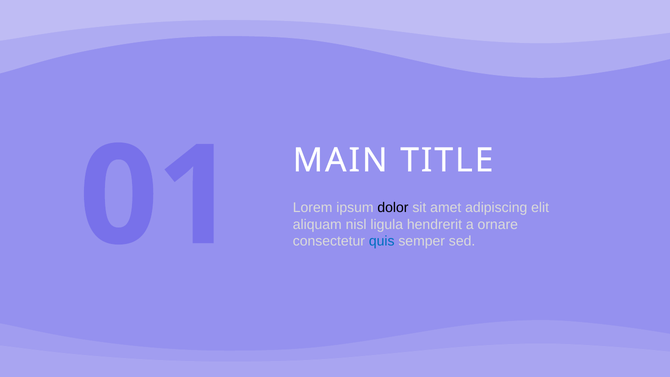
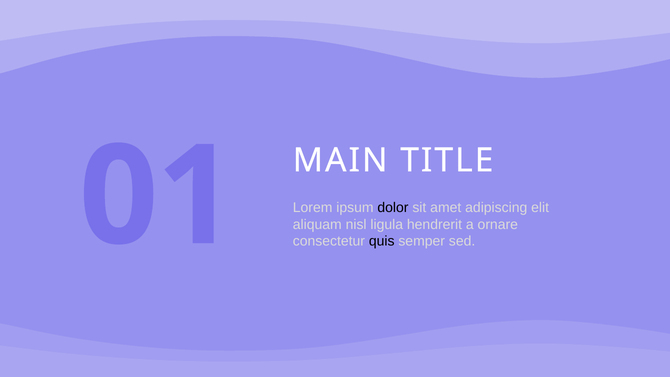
quis colour: blue -> black (382, 241)
